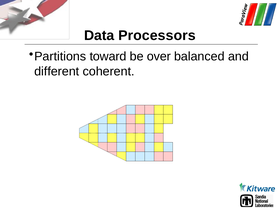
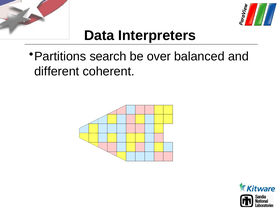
Processors: Processors -> Interpreters (157, 36)
toward: toward -> search (108, 56)
